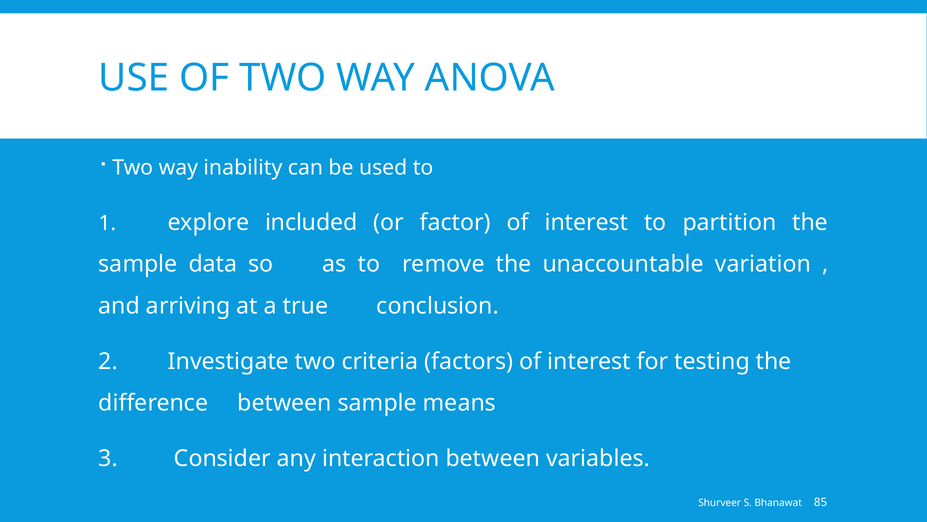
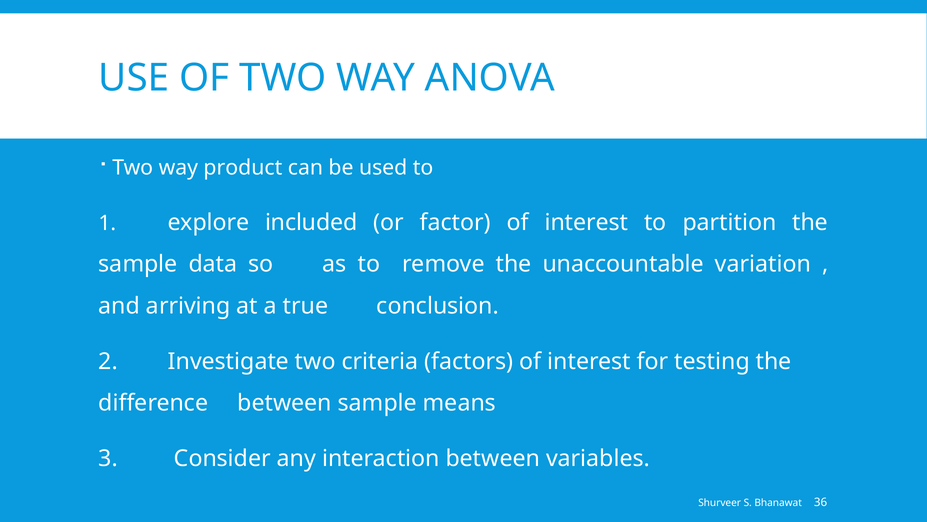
inability: inability -> product (243, 168)
85: 85 -> 36 (821, 502)
